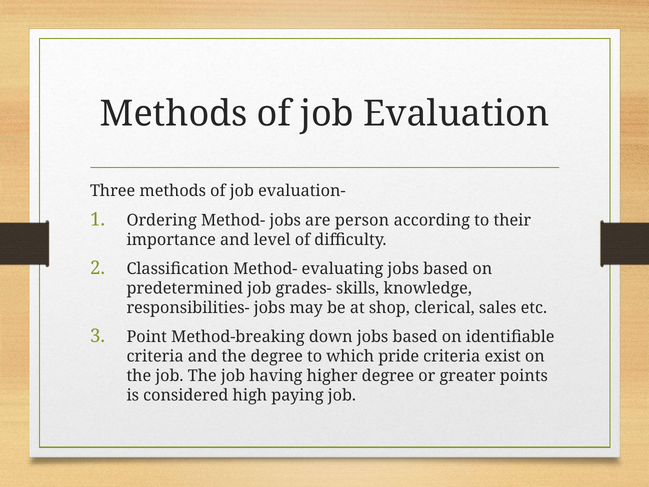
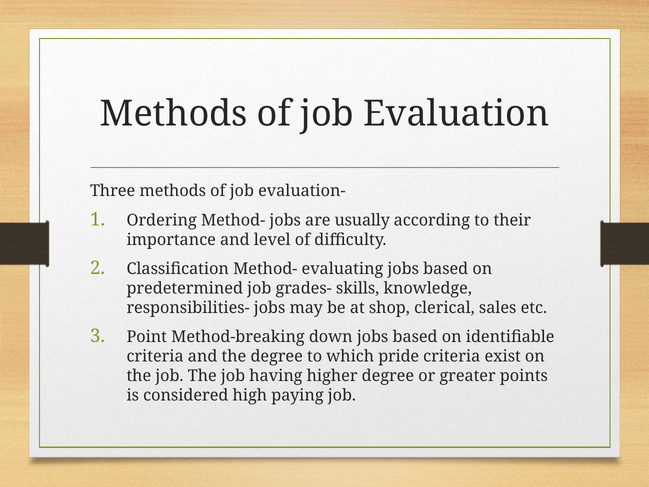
person: person -> usually (362, 220)
